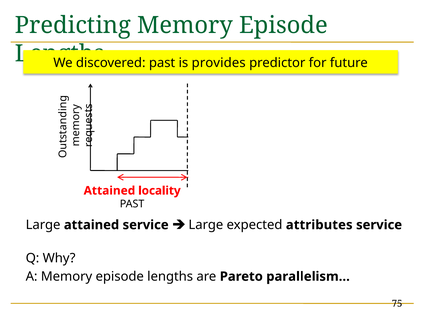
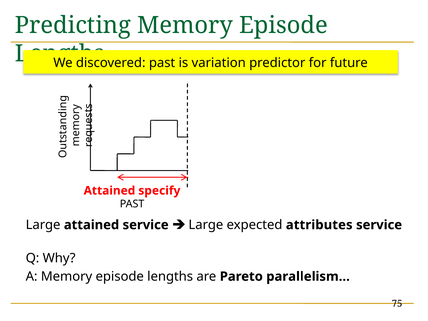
provides: provides -> variation (219, 63)
locality: locality -> specify (159, 191)
